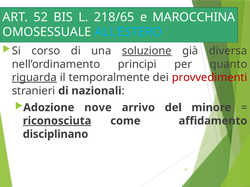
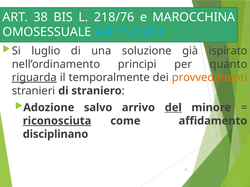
52: 52 -> 38 (41, 17)
218/65: 218/65 -> 218/76 (114, 17)
corso: corso -> luglio (46, 51)
soluzione underline: present -> none (147, 51)
diversa: diversa -> ispirato (228, 51)
provvedimenti colour: red -> orange (210, 78)
nazionali: nazionali -> straniero (97, 91)
nove: nove -> salvo (98, 108)
del underline: none -> present (173, 108)
